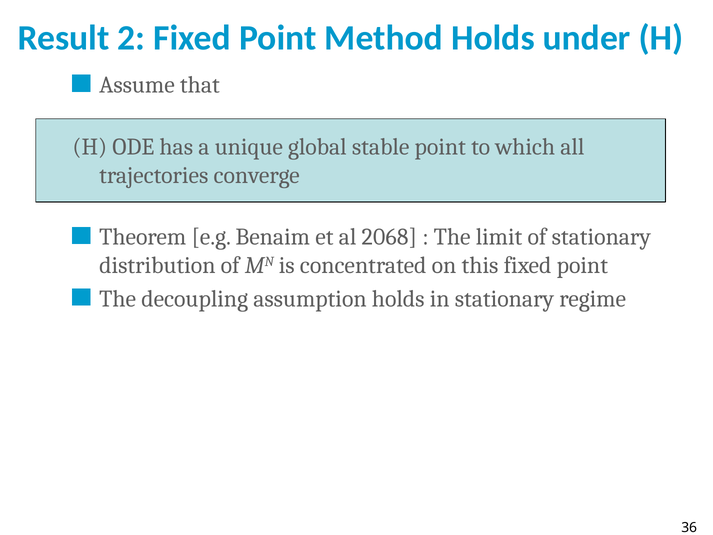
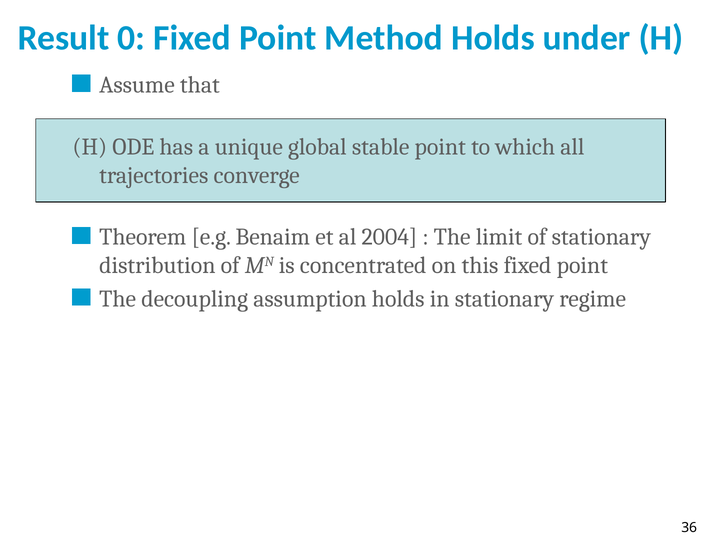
2: 2 -> 0 (131, 38)
2068: 2068 -> 2004 (389, 237)
